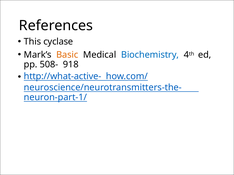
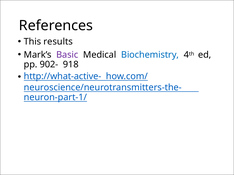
cyclase: cyclase -> results (58, 42)
Basic colour: orange -> purple (67, 55)
508-: 508- -> 902- (49, 65)
